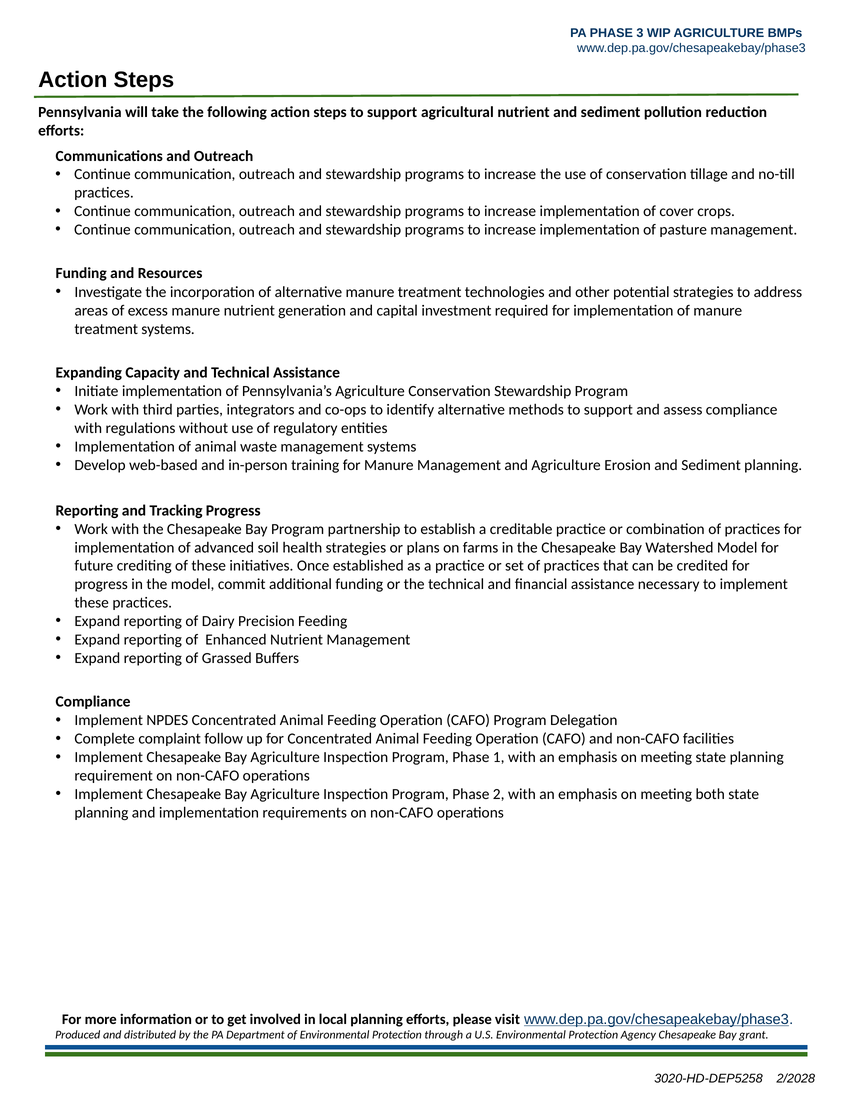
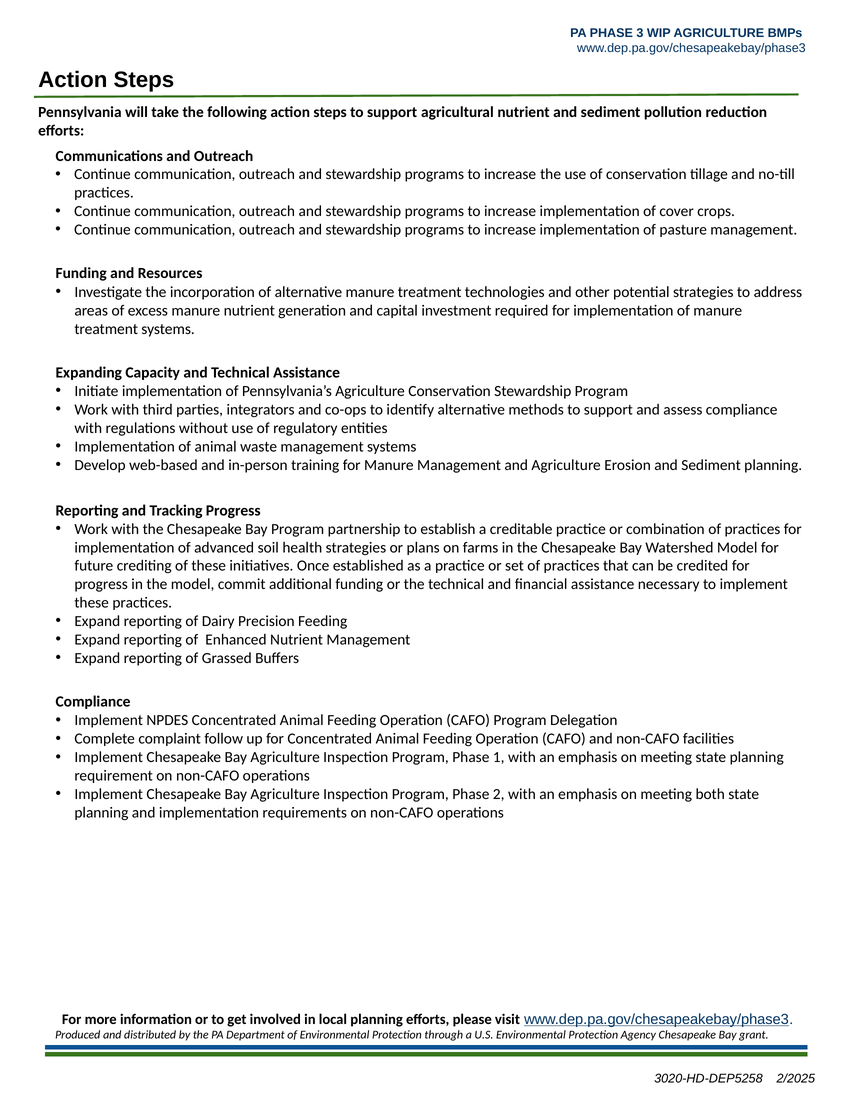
2/2028: 2/2028 -> 2/2025 (796, 1078)
